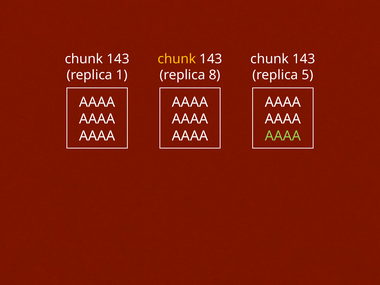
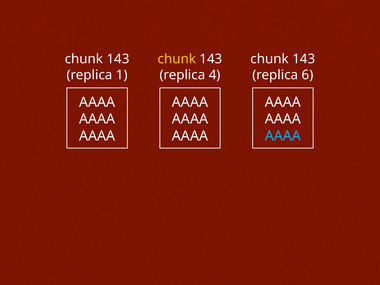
8: 8 -> 4 (215, 75)
5: 5 -> 6 (307, 75)
AAAA colour: light green -> light blue (283, 136)
